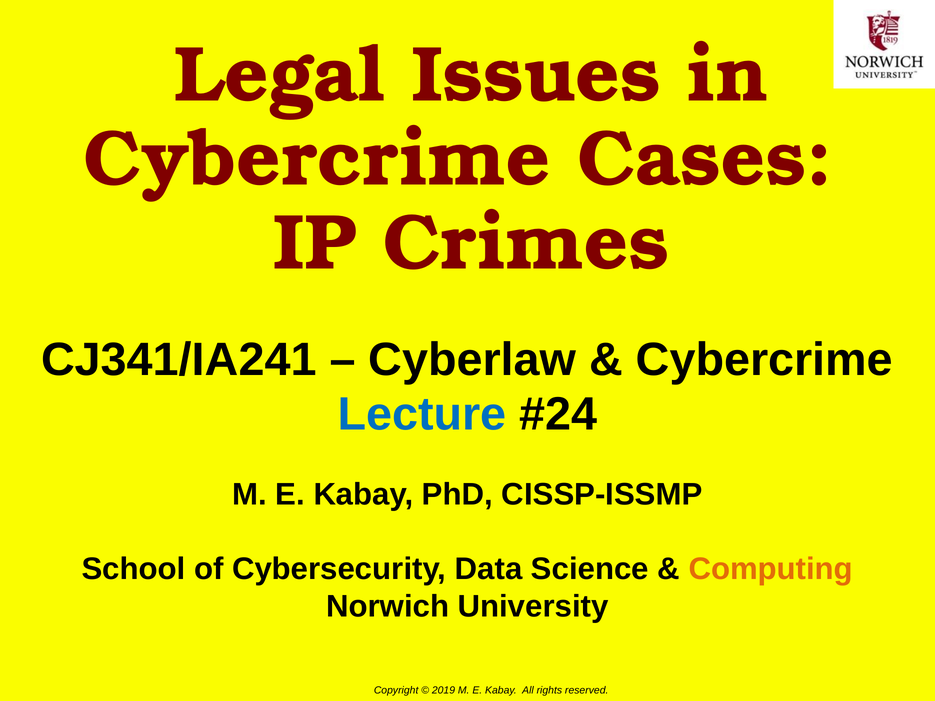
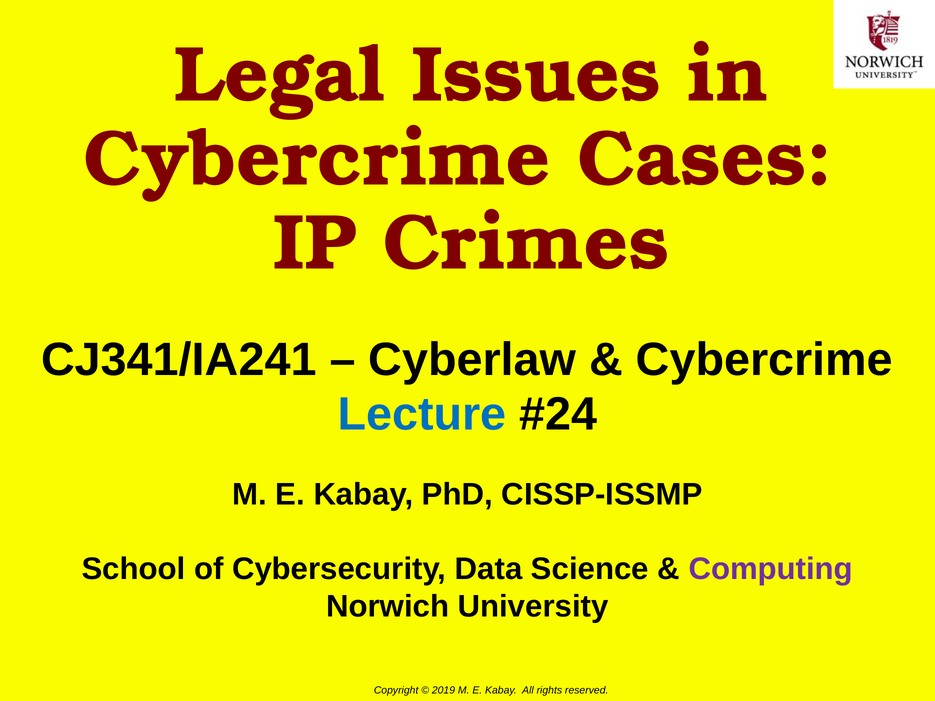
Computing colour: orange -> purple (771, 569)
